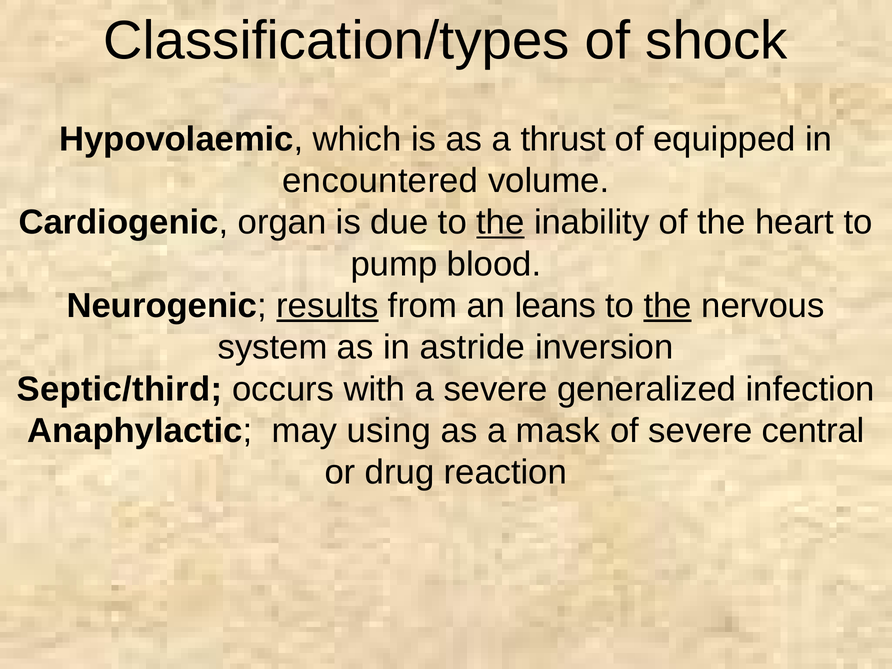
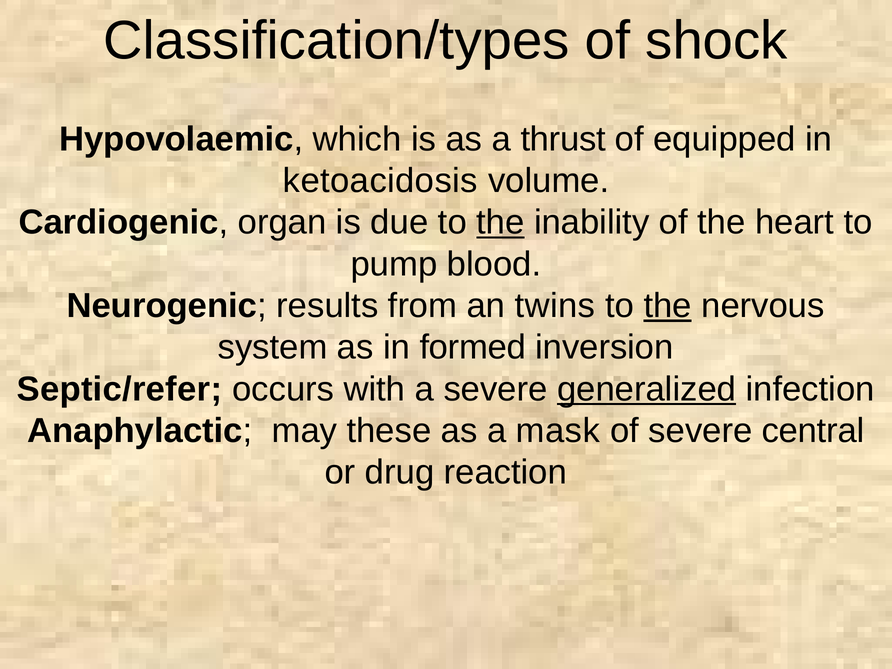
encountered: encountered -> ketoacidosis (380, 181)
results underline: present -> none (327, 306)
leans: leans -> twins (555, 306)
astride: astride -> formed (473, 347)
Septic/third: Septic/third -> Septic/refer (119, 389)
generalized underline: none -> present (647, 389)
using: using -> these (389, 431)
